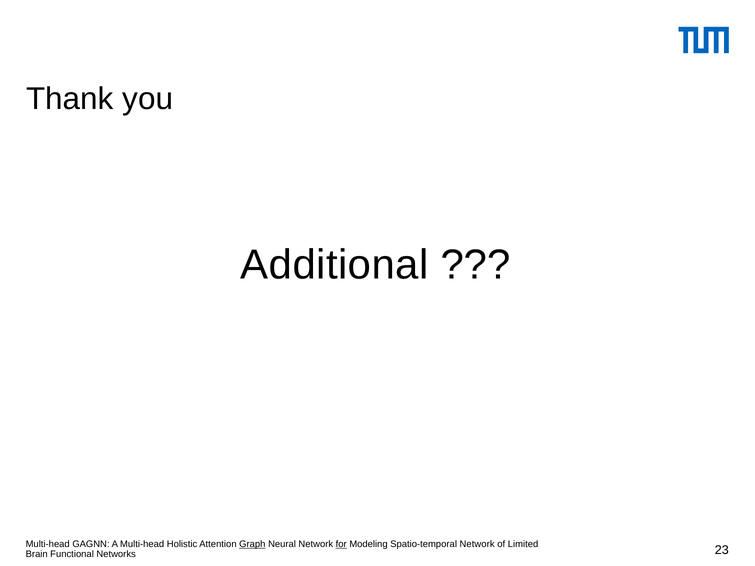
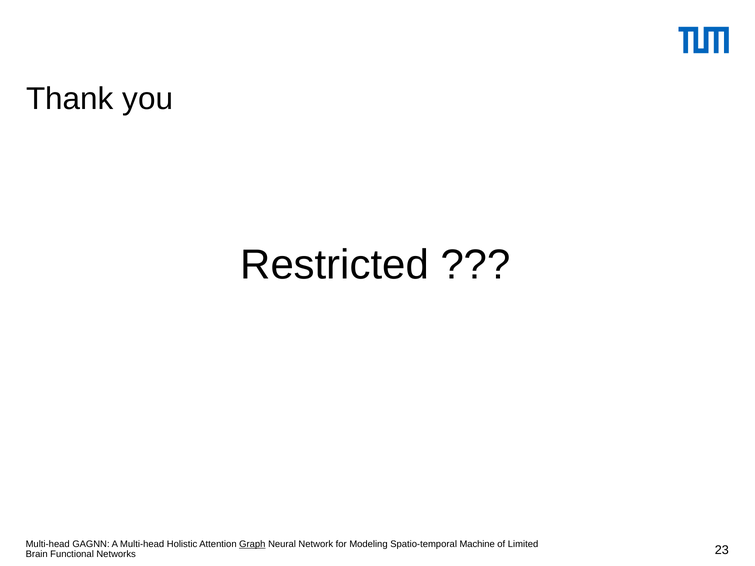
Additional: Additional -> Restricted (335, 265)
for underline: present -> none (341, 544)
Spatio-temporal Network: Network -> Machine (477, 544)
